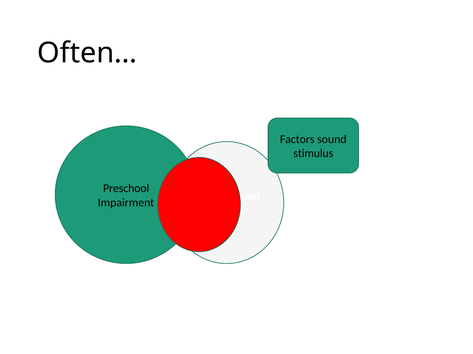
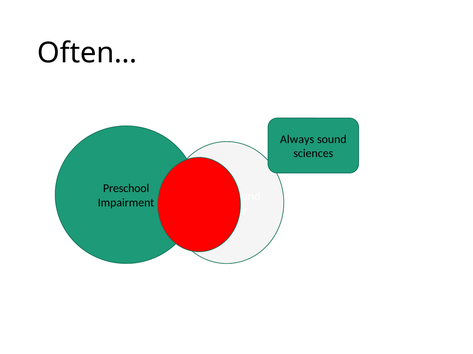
Factors: Factors -> Always (297, 140)
stimulus: stimulus -> sciences (313, 154)
